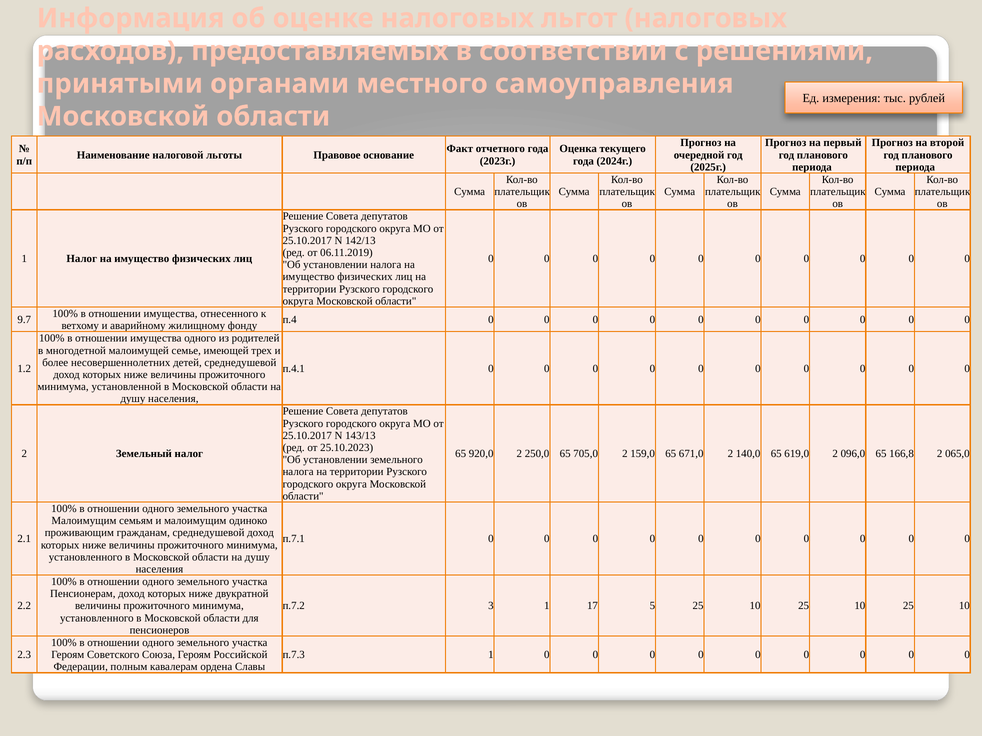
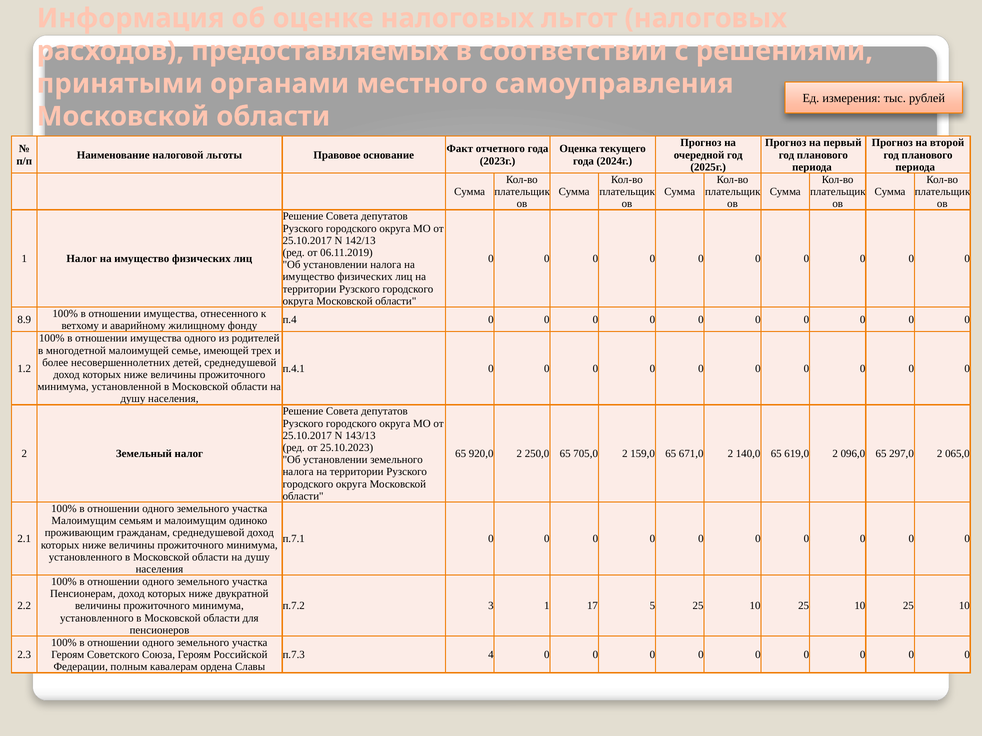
9.7: 9.7 -> 8.9 (24, 320)
166,8: 166,8 -> 297,0 (901, 454)
п.7.3 1: 1 -> 4 (491, 655)
